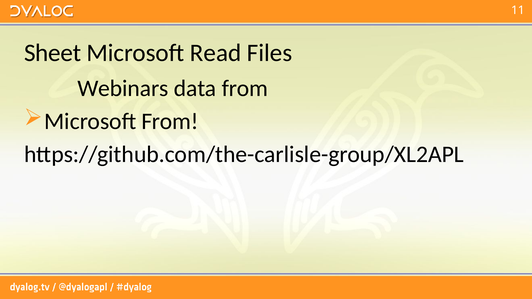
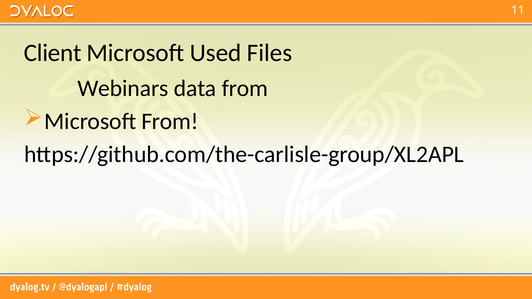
Sheet: Sheet -> Client (53, 53)
Read: Read -> Used (216, 53)
